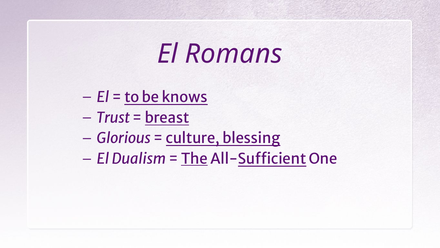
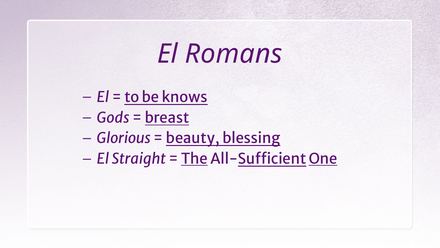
Trust: Trust -> Gods (113, 118)
culture: culture -> beauty (193, 138)
Dualism: Dualism -> Straight (139, 159)
One underline: none -> present (323, 159)
